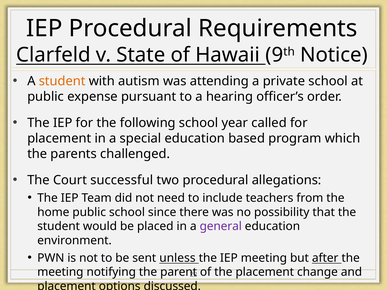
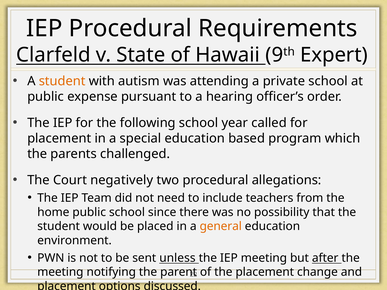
Notice: Notice -> Expert (334, 55)
successful: successful -> negatively (122, 180)
general colour: purple -> orange (221, 227)
